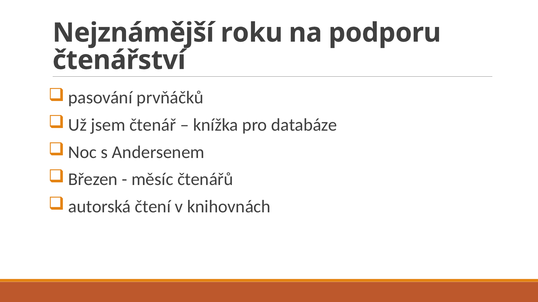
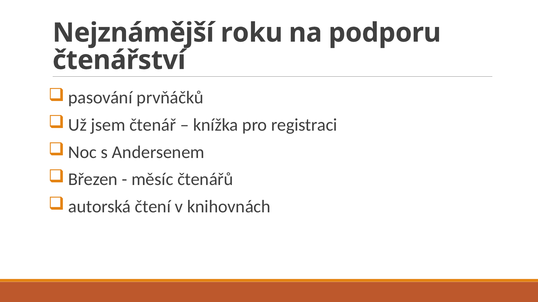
databáze: databáze -> registraci (304, 125)
